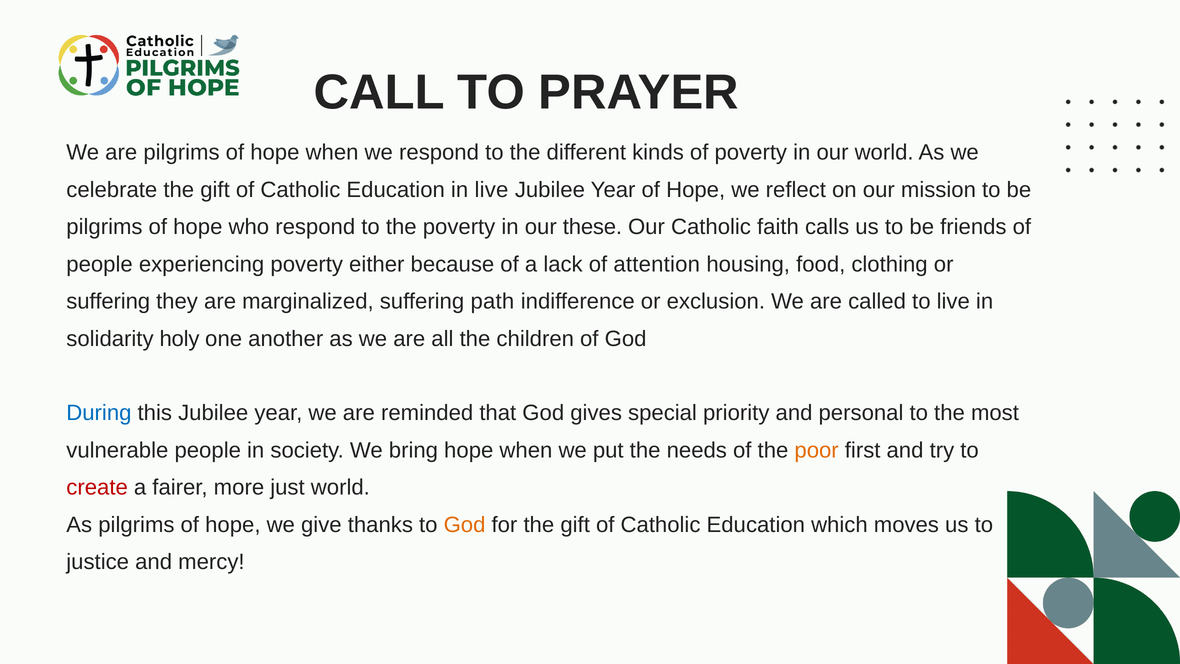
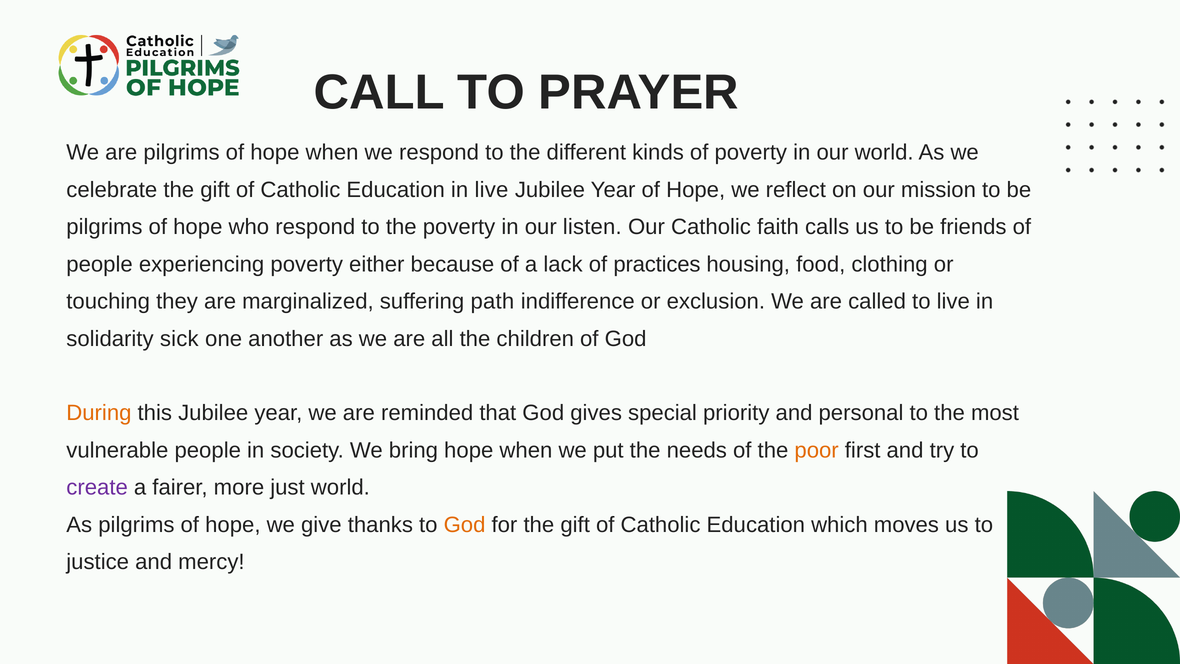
these: these -> listen (592, 227)
attention: attention -> practices (657, 264)
suffering: suffering -> touching (108, 301)
holy: holy -> sick (179, 339)
During colour: blue -> orange (99, 413)
create colour: red -> purple (97, 487)
